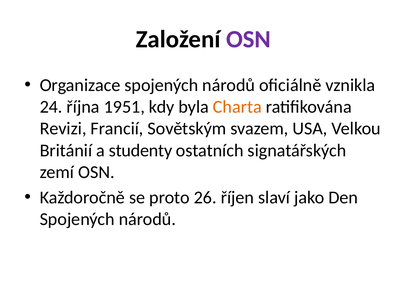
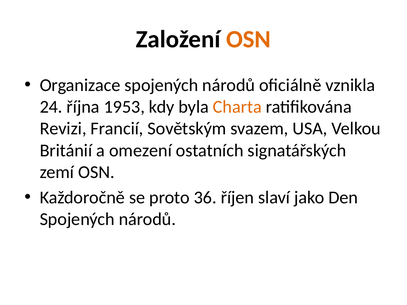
OSN colour: purple -> orange (249, 39)
1951: 1951 -> 1953 (124, 107)
studenty: studenty -> omezení (140, 151)
26: 26 -> 36 (205, 198)
